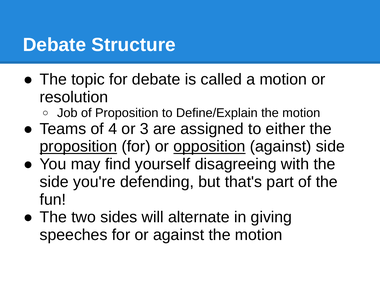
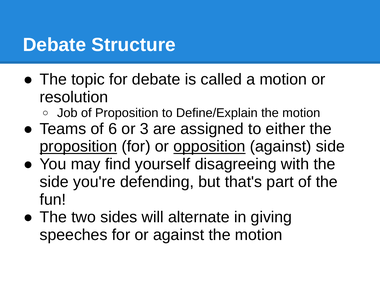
4: 4 -> 6 (113, 129)
